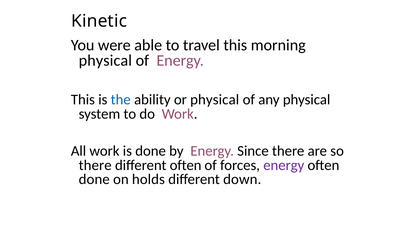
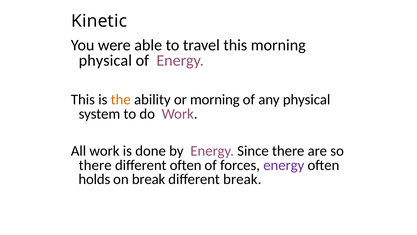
the colour: blue -> orange (121, 99)
or physical: physical -> morning (215, 99)
done: done -> holds (94, 179)
on holds: holds -> break (149, 179)
different down: down -> break (242, 179)
